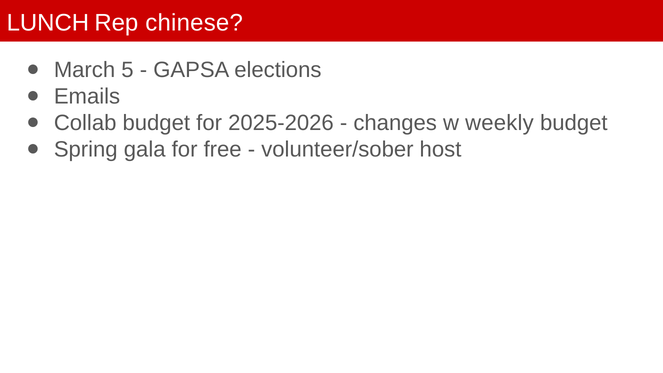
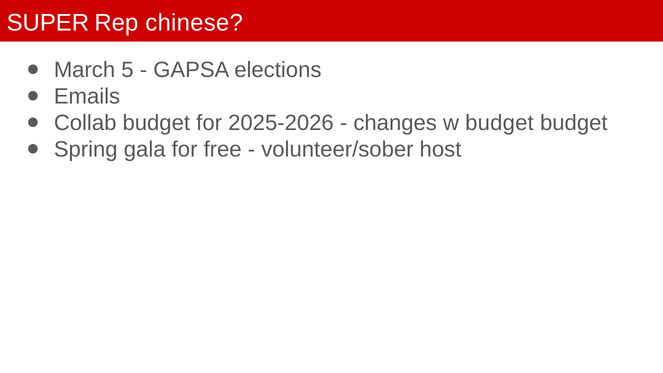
LUNCH: LUNCH -> SUPER (48, 23)
w weekly: weekly -> budget (499, 123)
